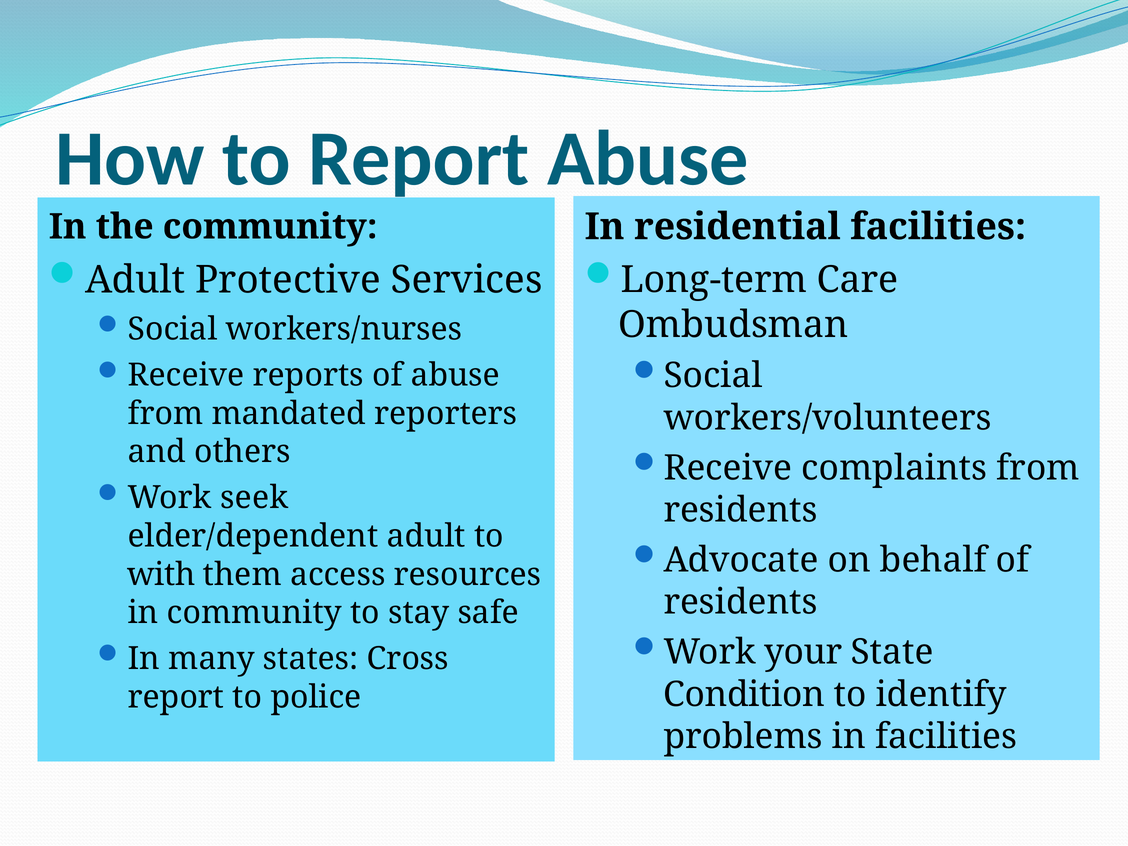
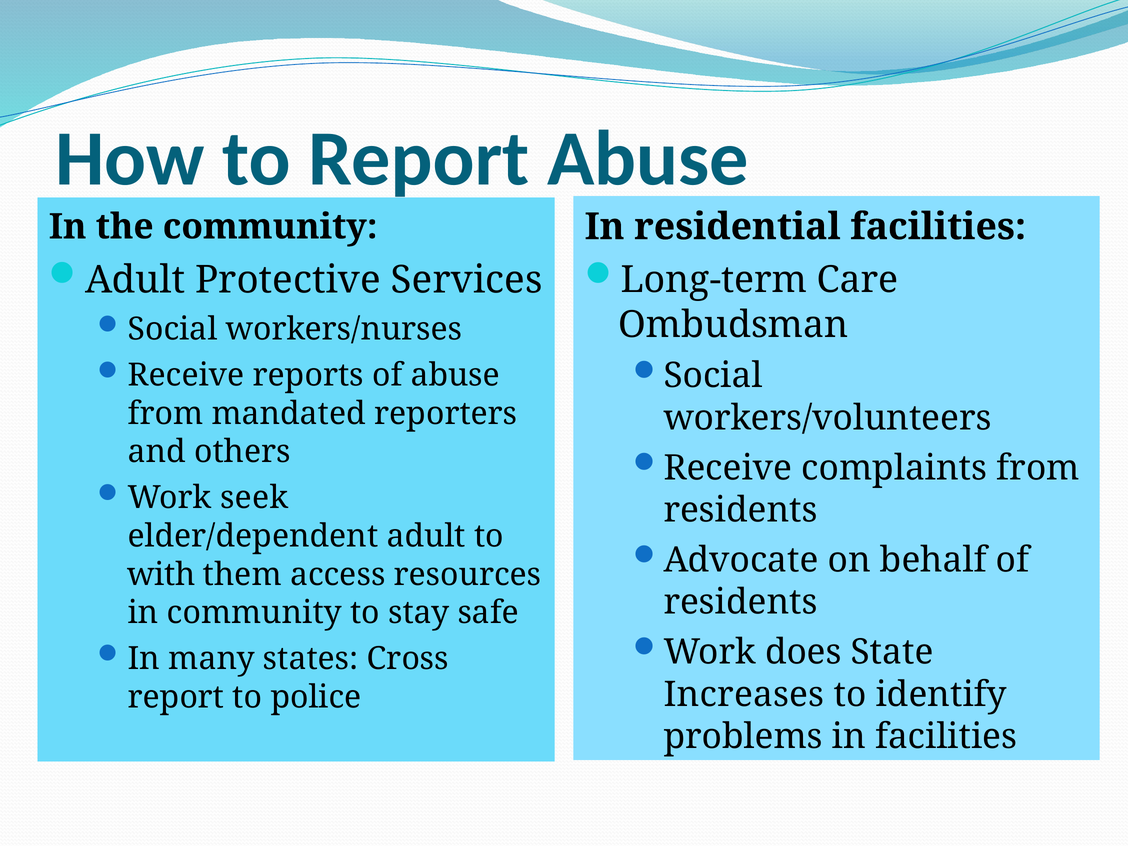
your: your -> does (803, 652)
Condition: Condition -> Increases (744, 694)
